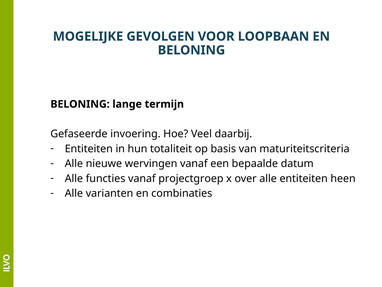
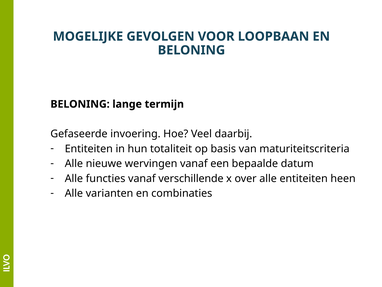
projectgroep: projectgroep -> verschillende (191, 178)
